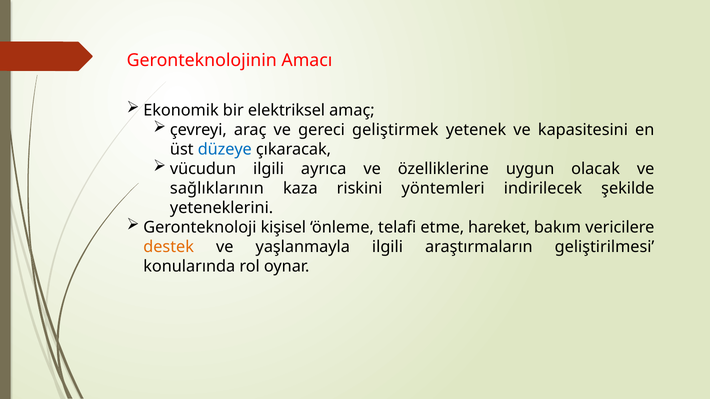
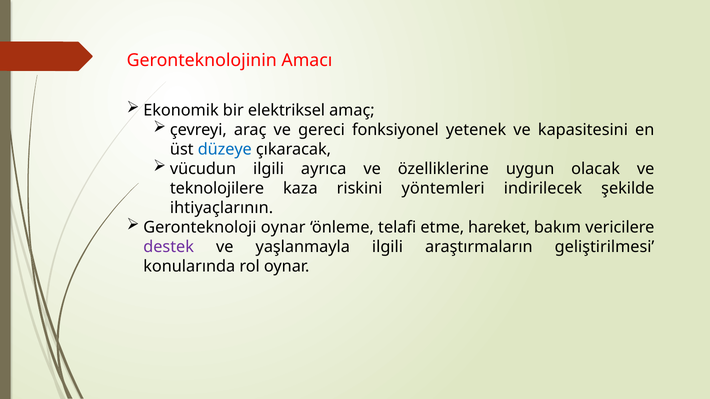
geliştirmek: geliştirmek -> fonksiyonel (395, 130)
sağlıklarının: sağlıklarının -> teknolojilere (217, 188)
yeteneklerini: yeteneklerini -> ihtiyaçlarının (222, 208)
Geronteknoloji kişisel: kişisel -> oynar (283, 227)
destek colour: orange -> purple (169, 247)
